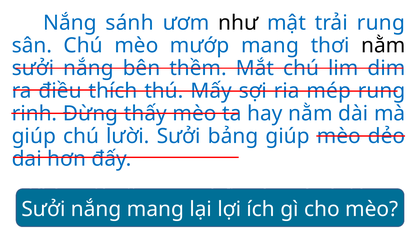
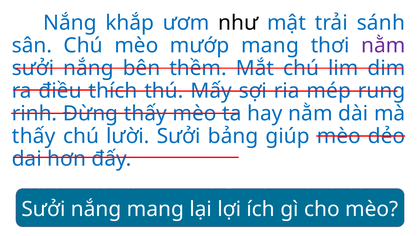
sánh: sánh -> khắp (130, 23)
trải rung: rung -> sánh (381, 23)
nằm colour: black -> purple (383, 46)
giúp: giúp -> thấy (34, 136)
